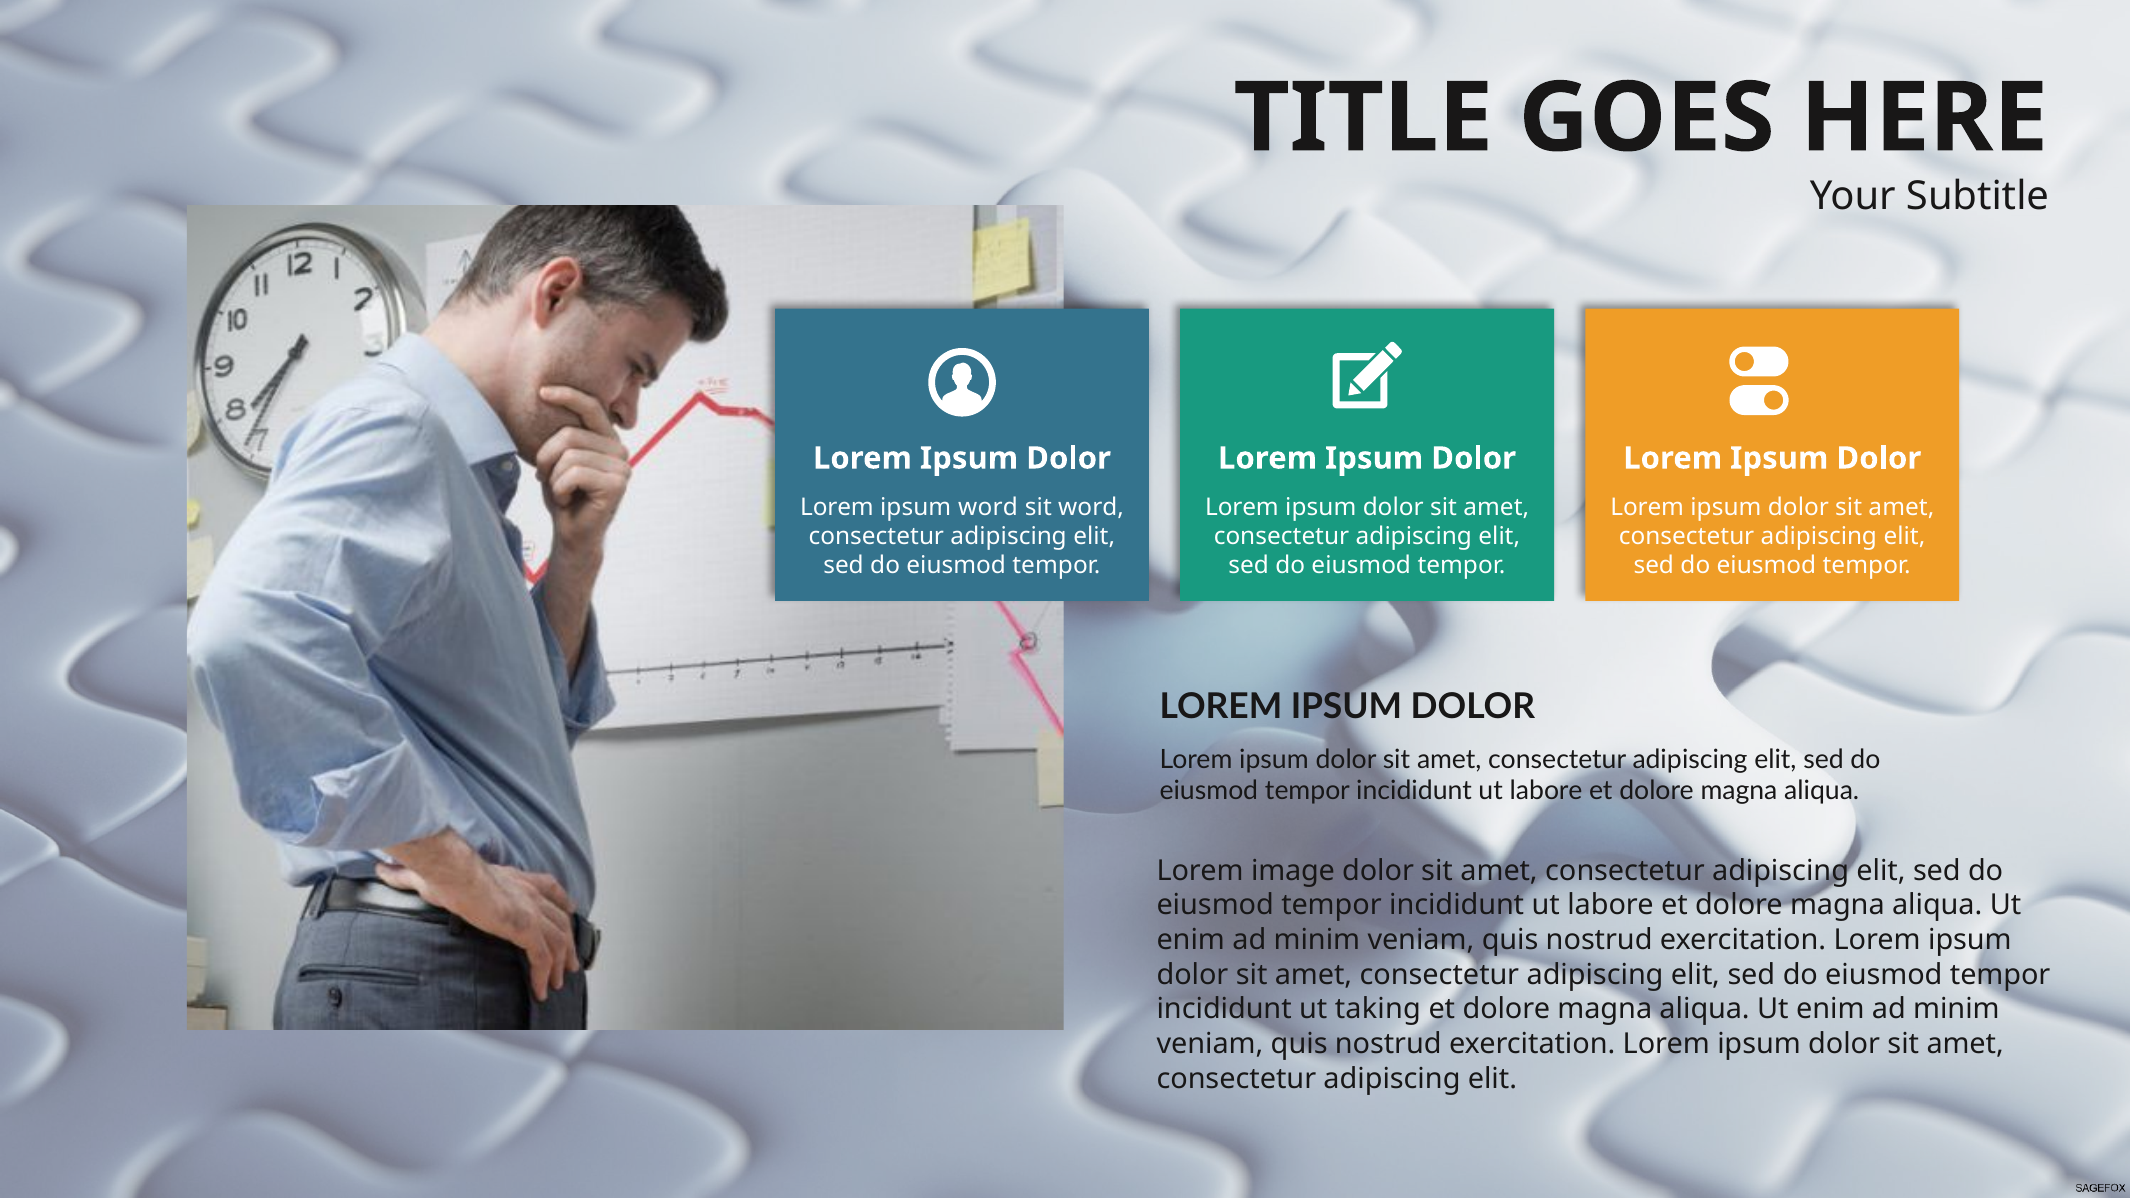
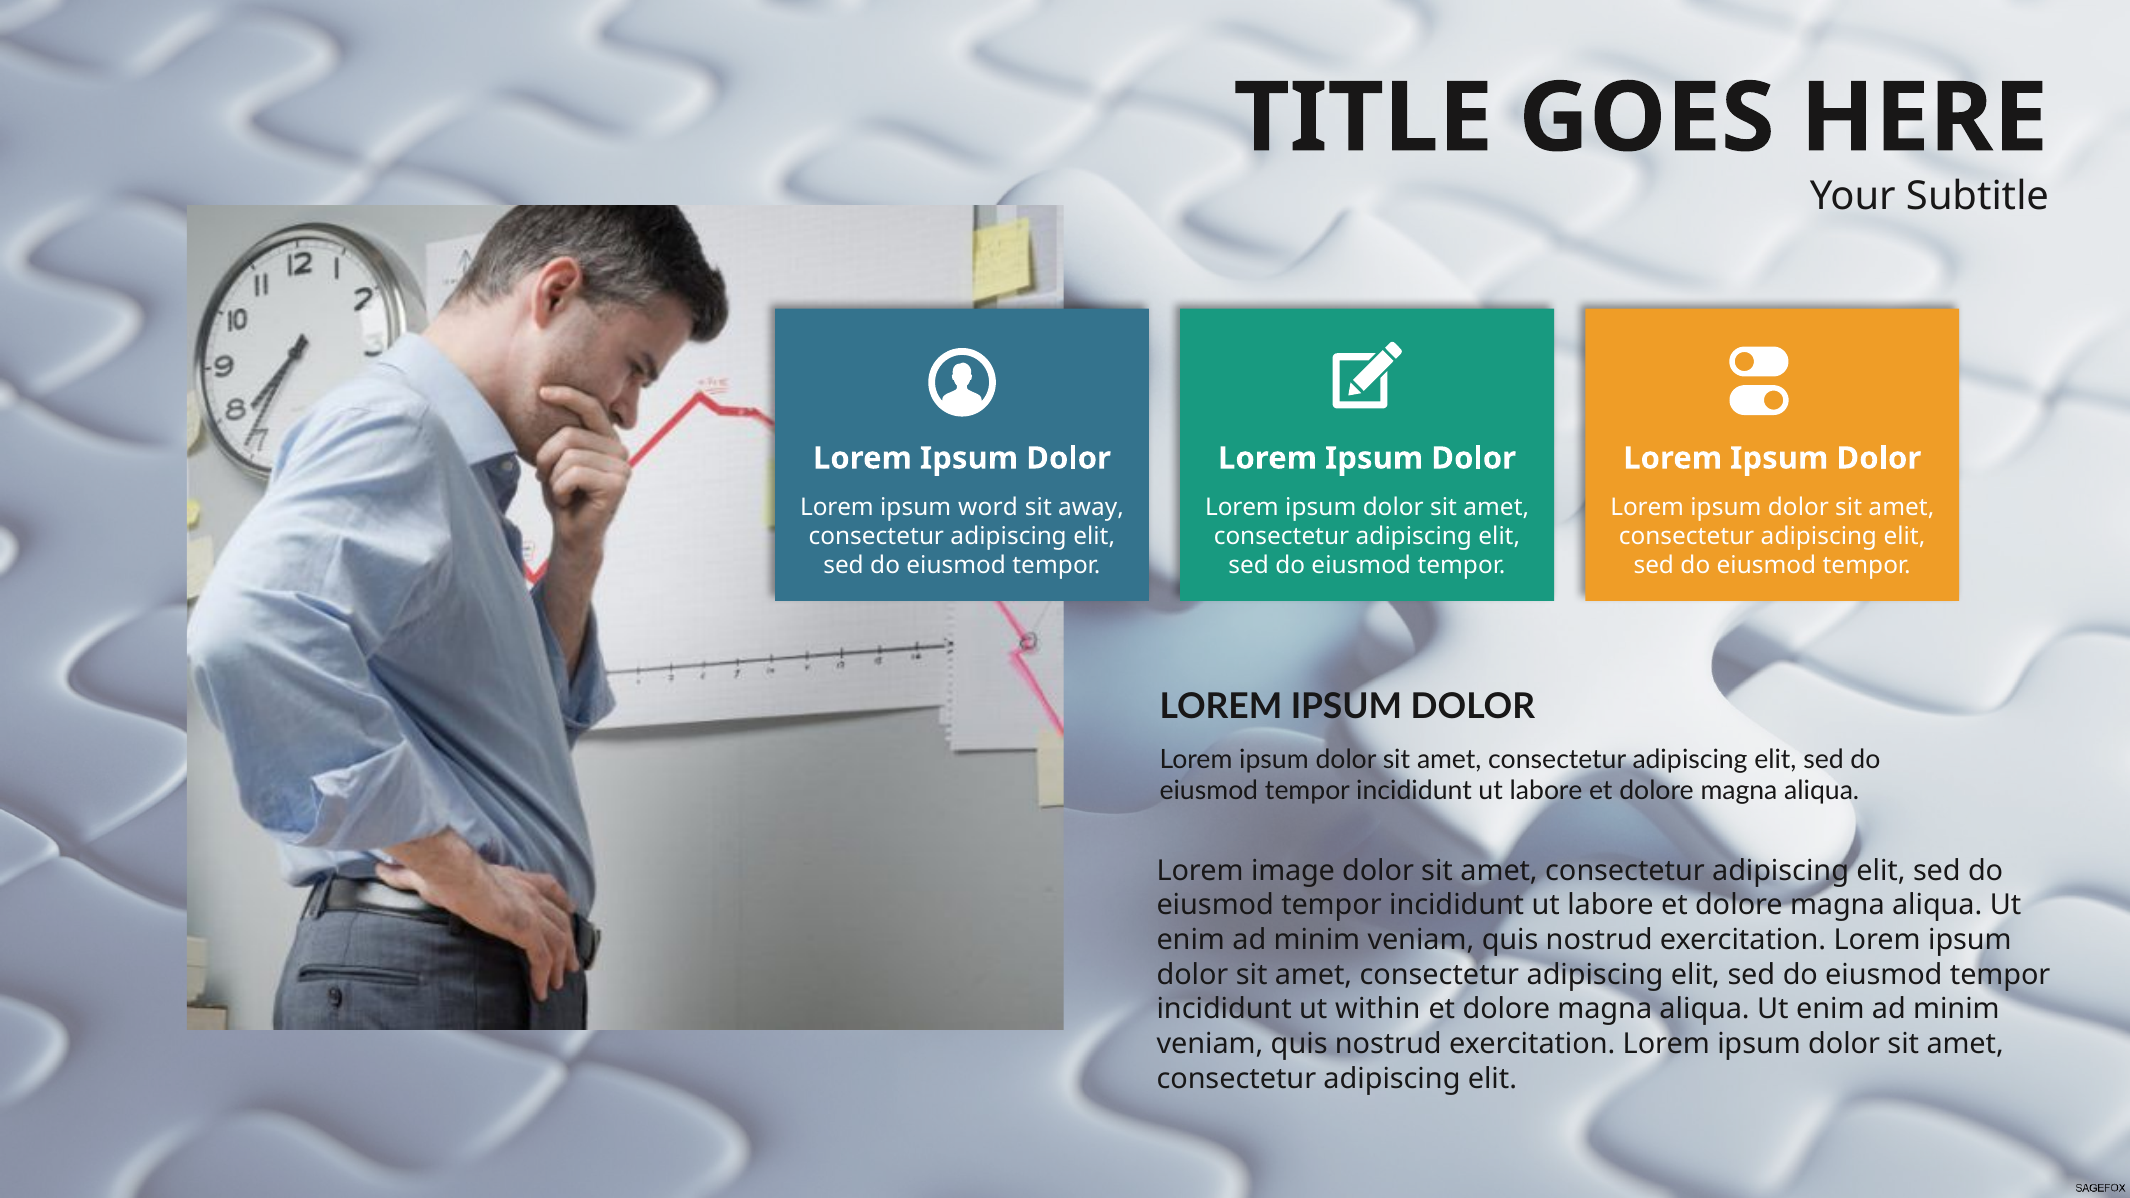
sit word: word -> away (1091, 507)
taking: taking -> within (1378, 1009)
